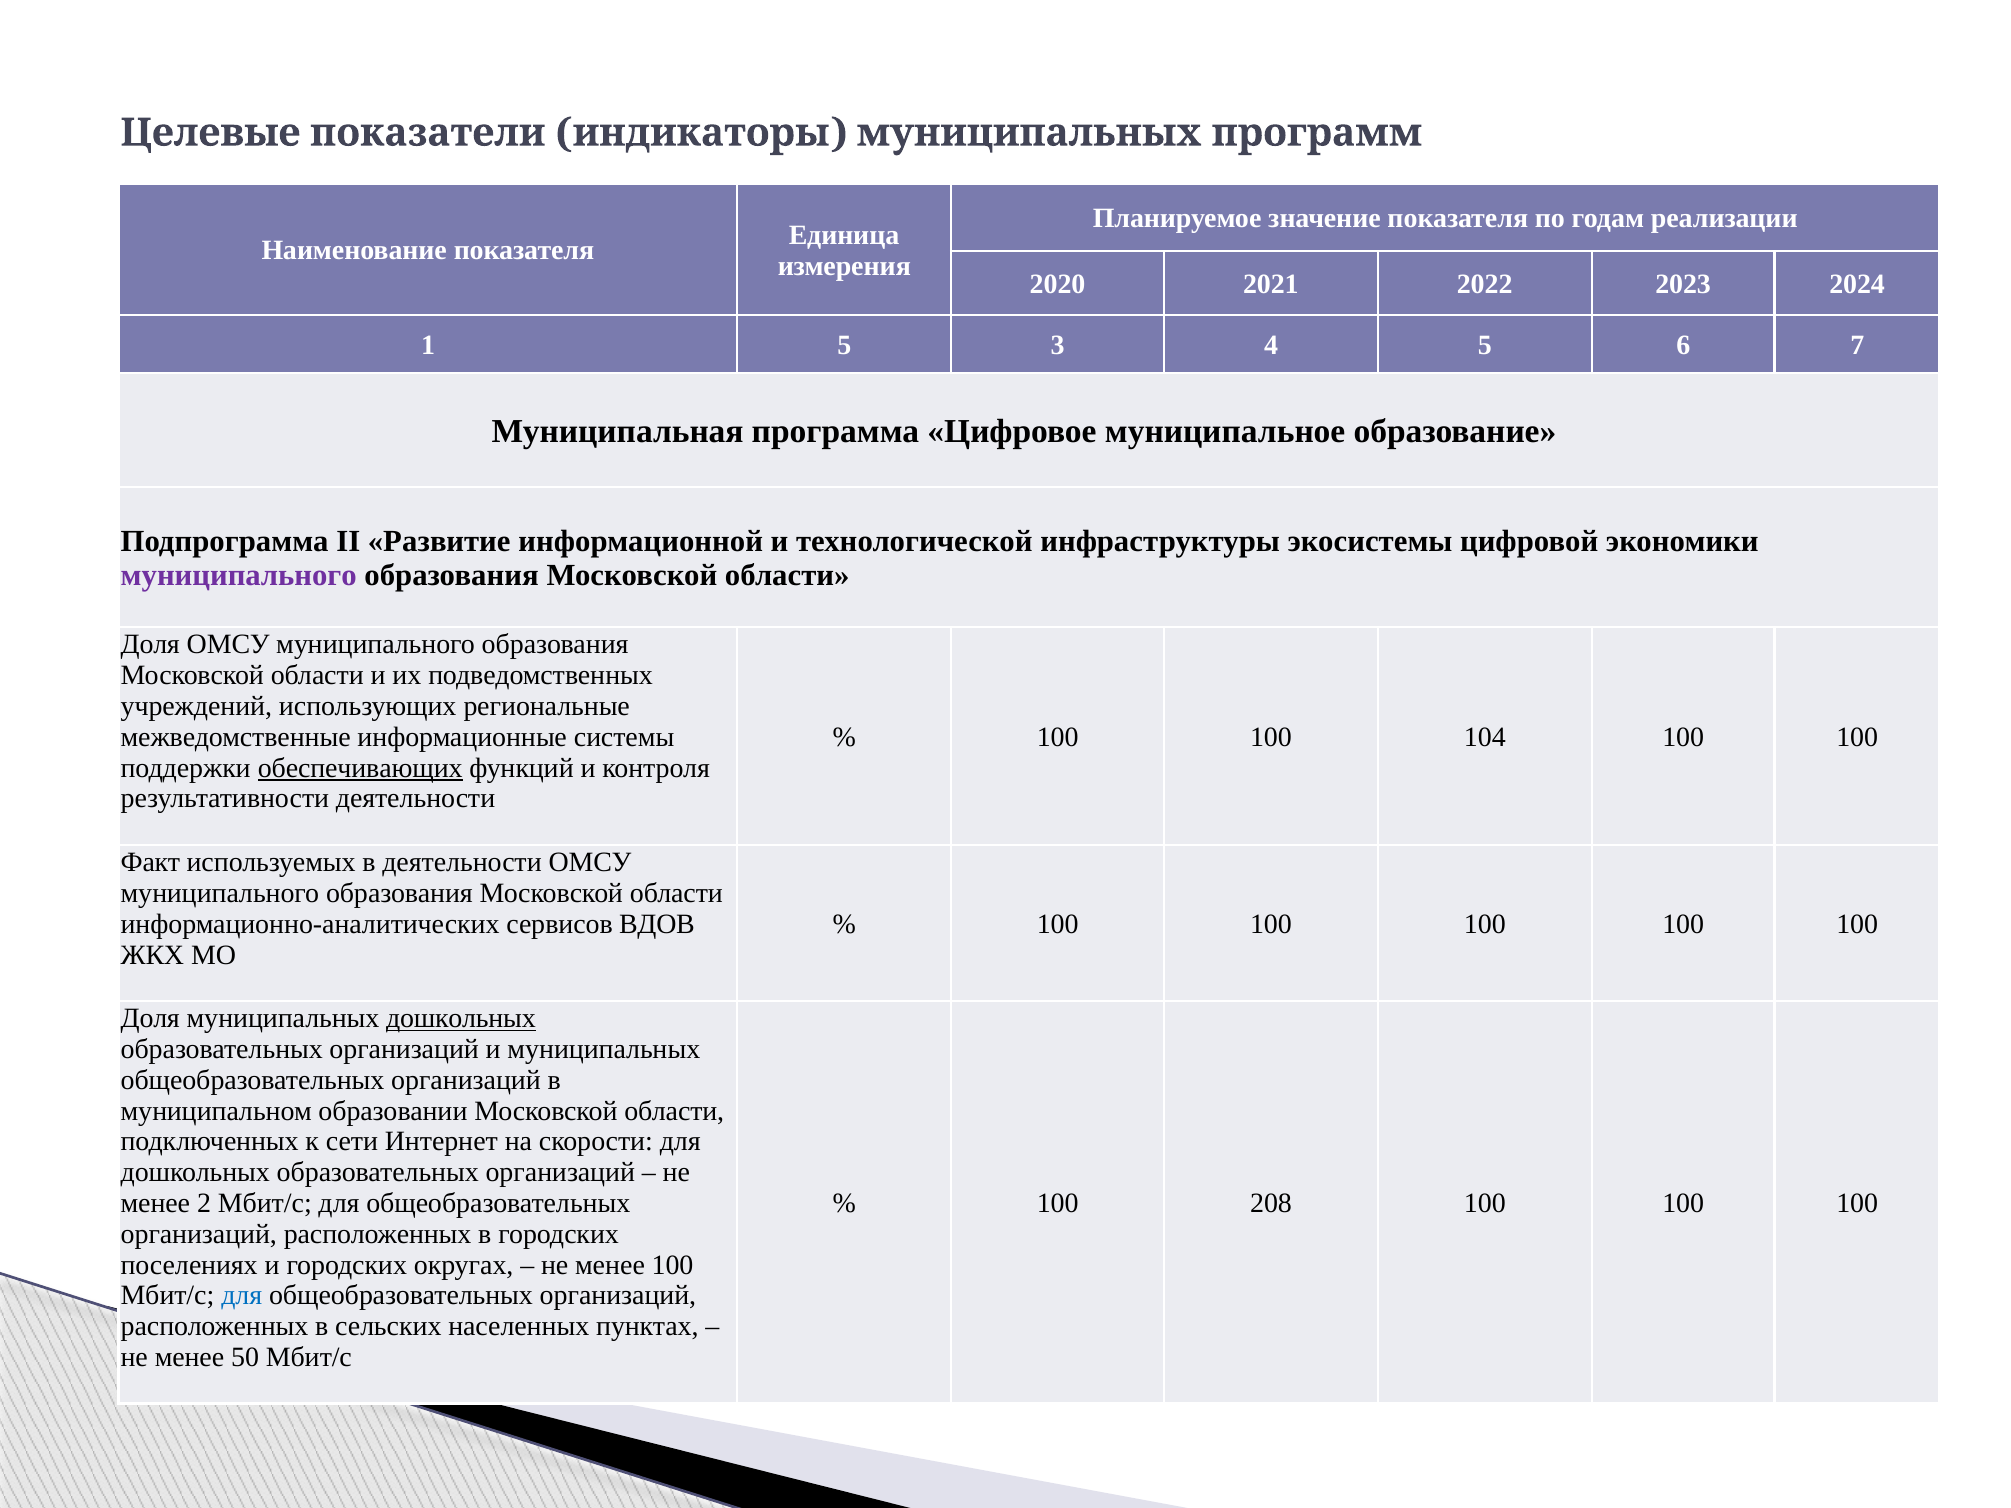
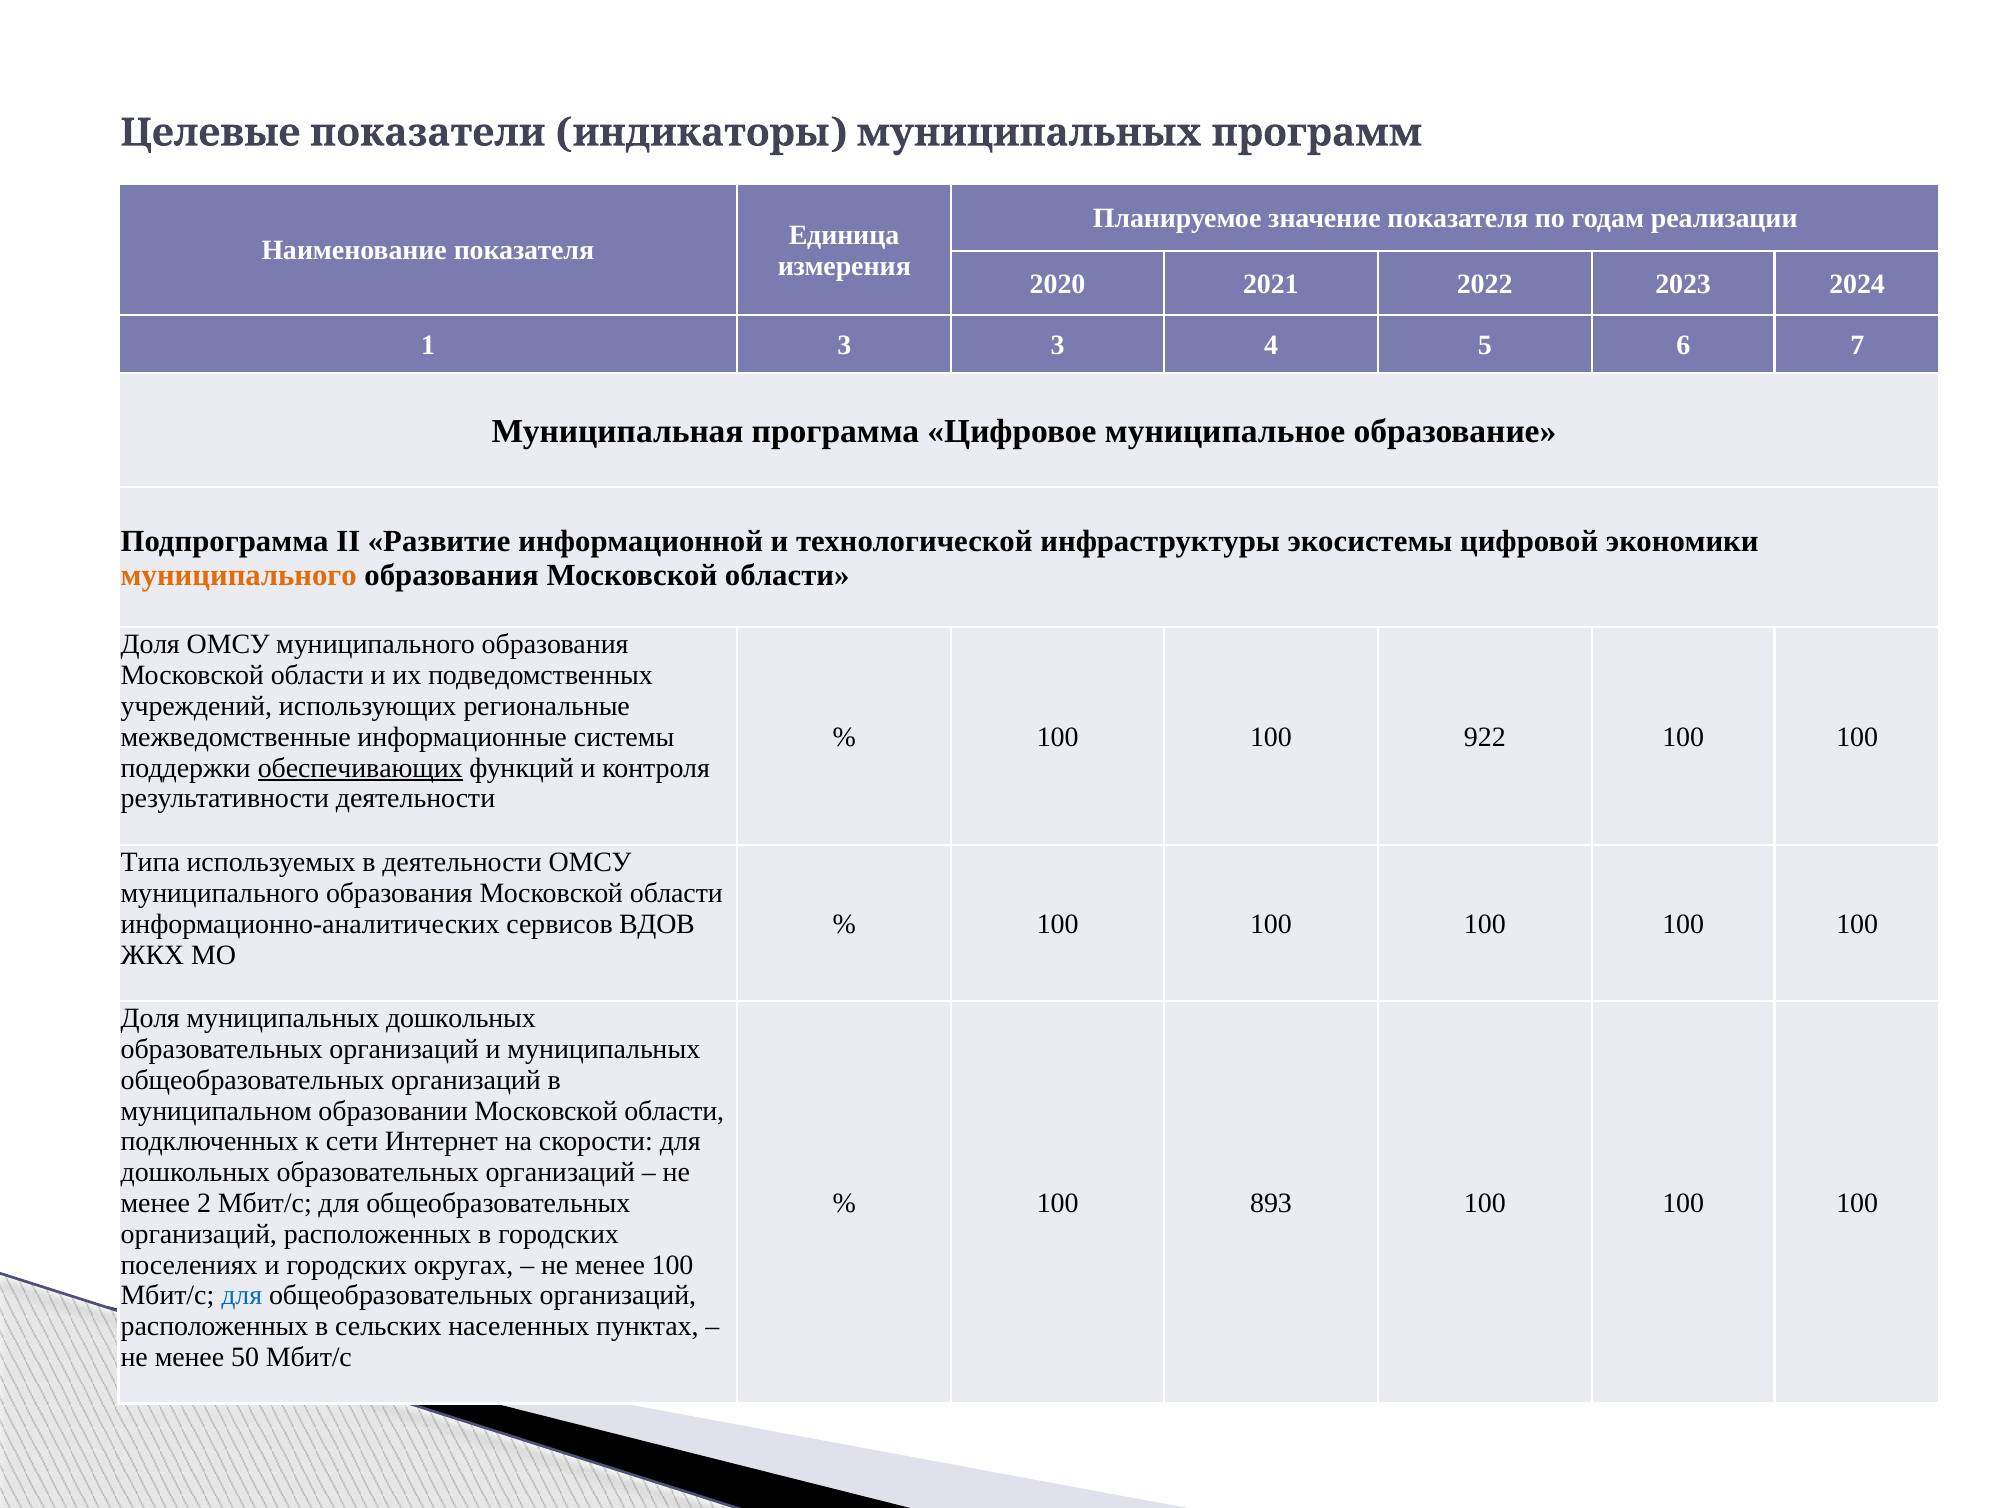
1 5: 5 -> 3 (844, 345)
муниципального colour: purple -> orange (239, 576)
104: 104 -> 922 (1485, 737)
Факт: Факт -> Типа (150, 863)
дошкольных underline: present -> none (461, 1019)
208: 208 -> 893 (1271, 1203)
